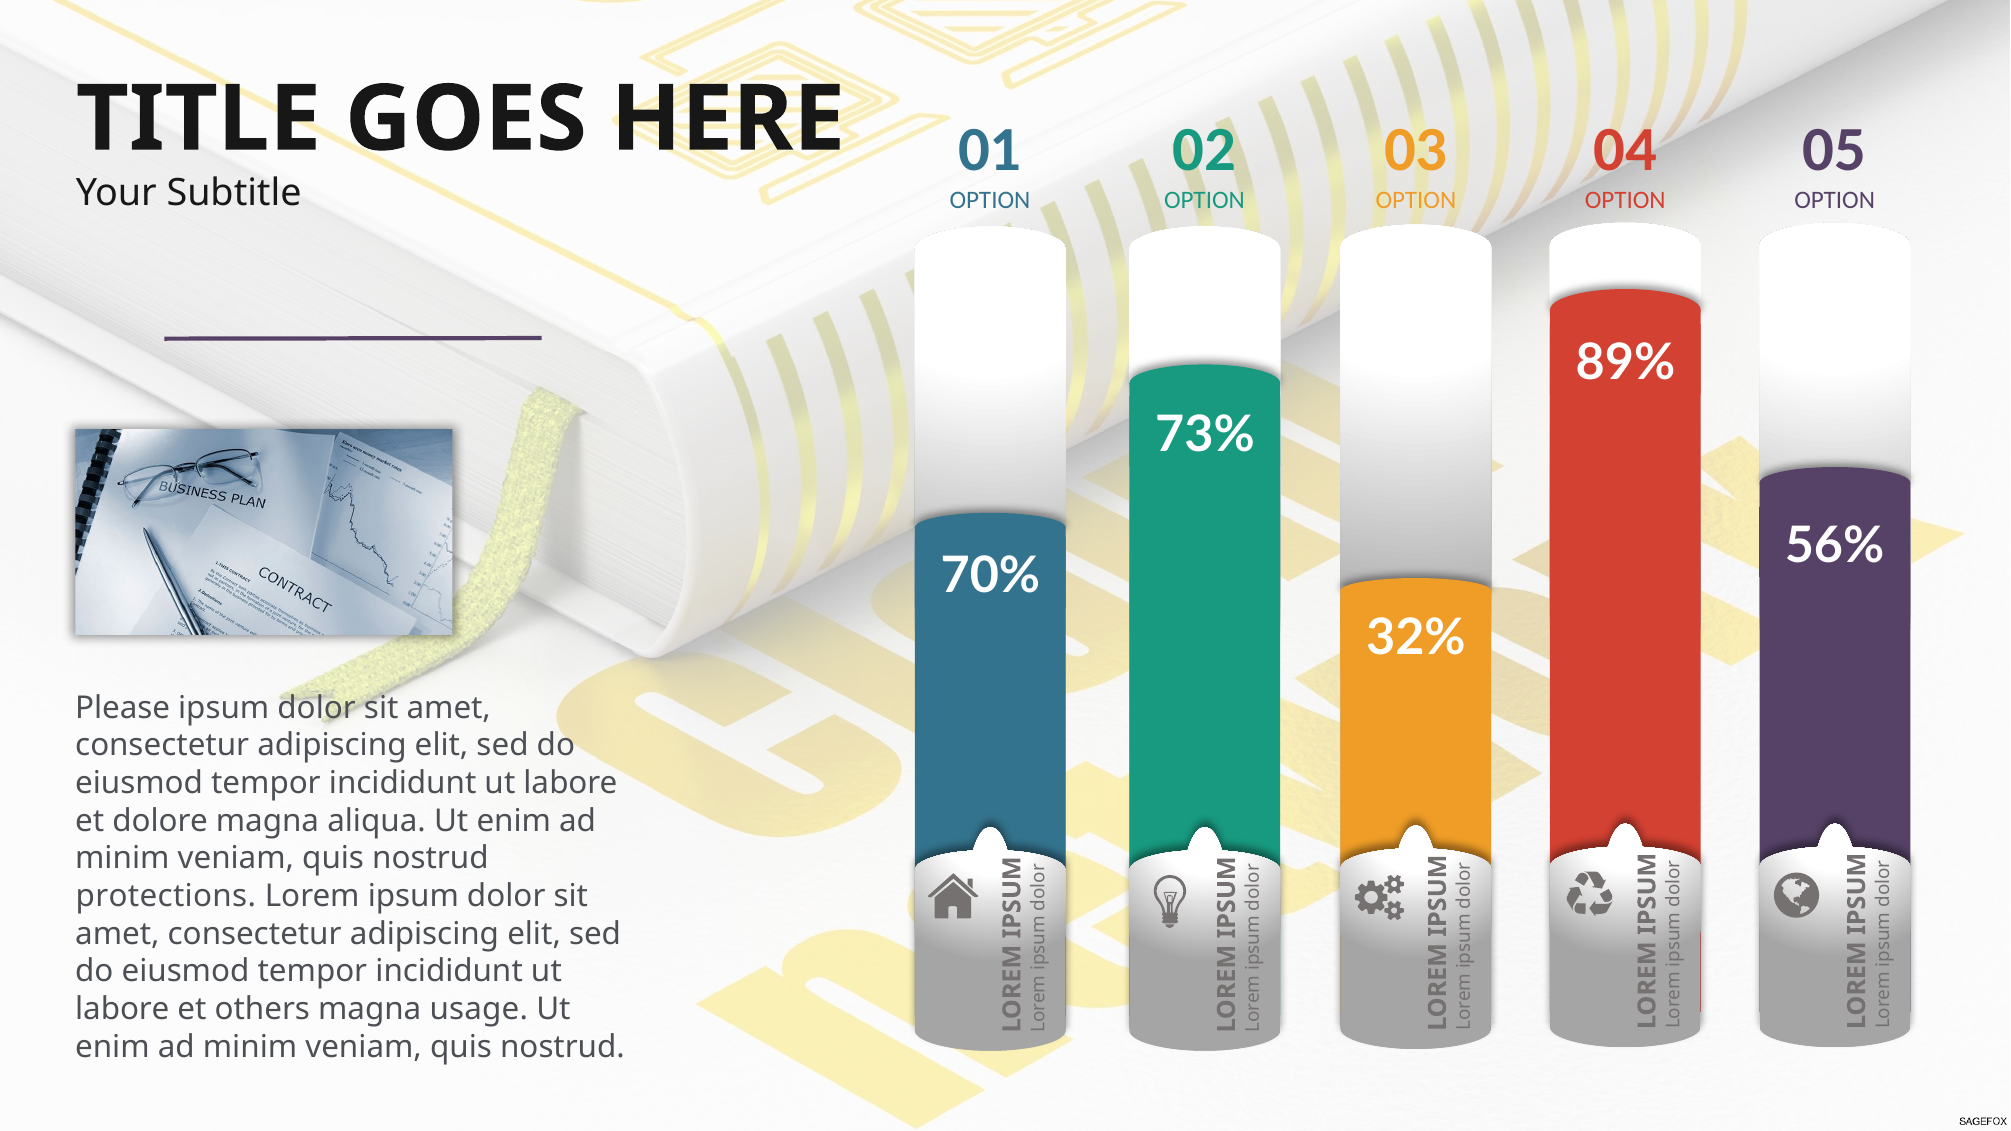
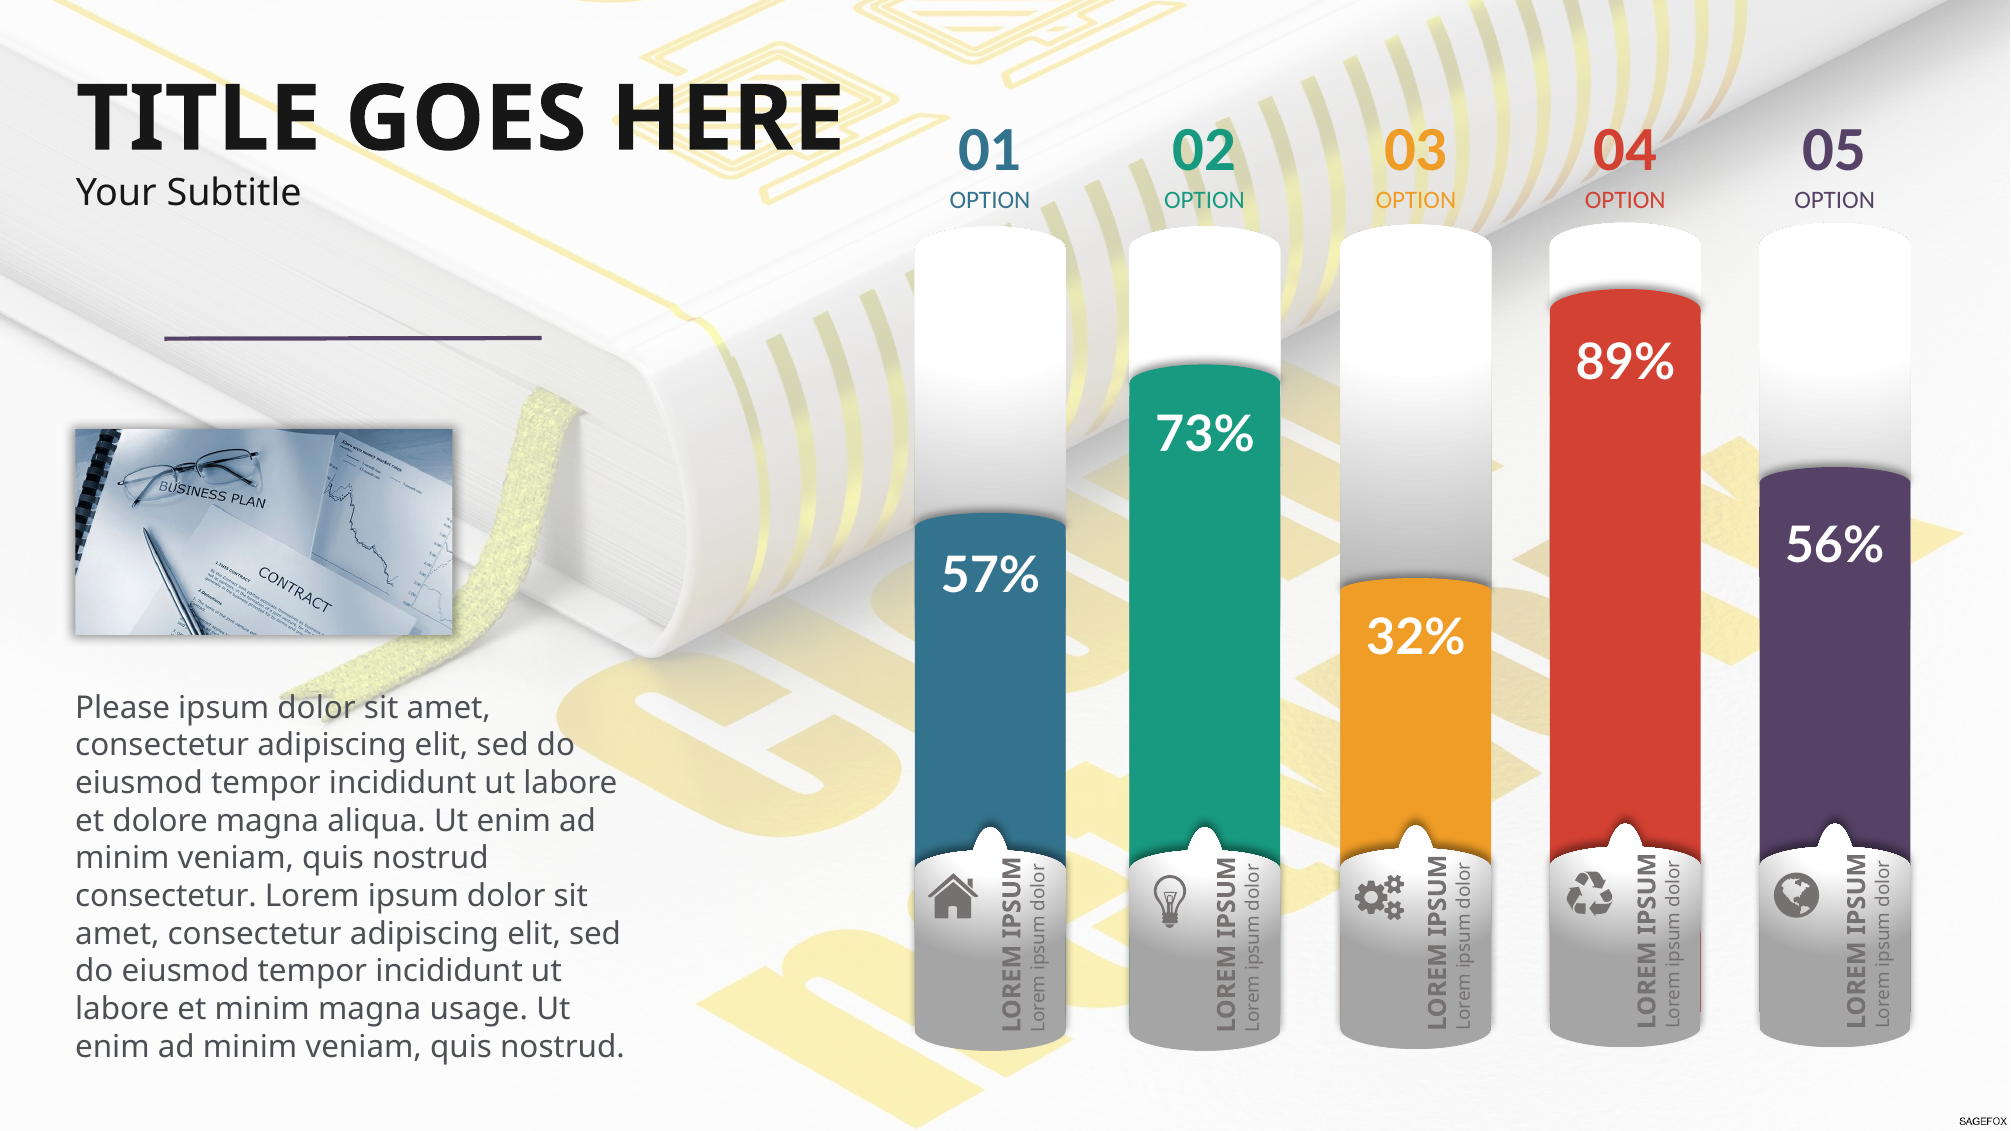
70%: 70% -> 57% (990, 576)
protections: protections -> consectetur (166, 896)
et others: others -> minim (262, 1009)
